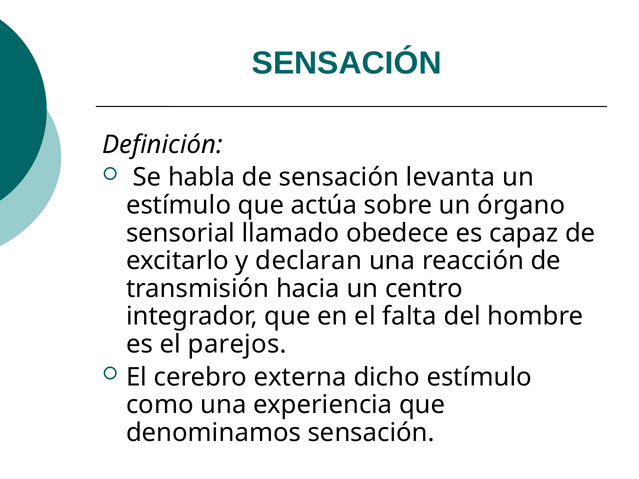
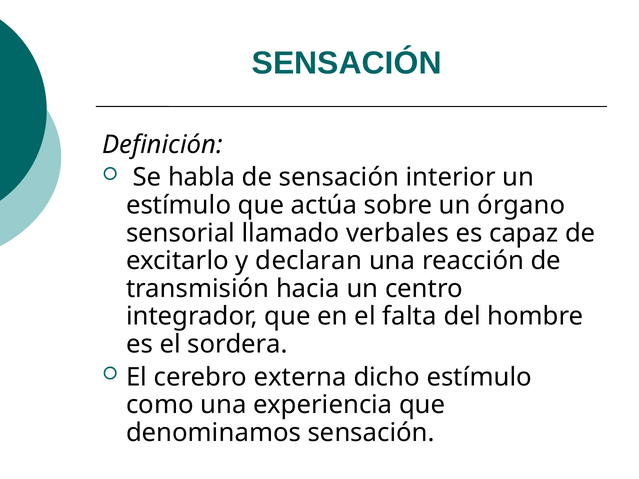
levanta: levanta -> interior (451, 178)
obedece: obedece -> verbales (397, 233)
parejos: parejos -> sordera (237, 344)
